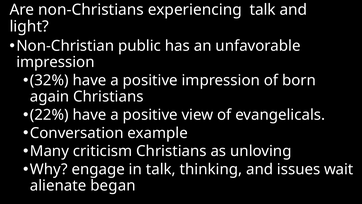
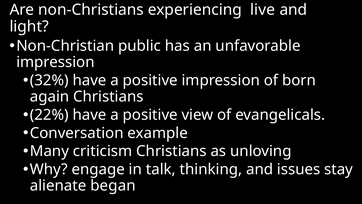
experiencing talk: talk -> live (263, 10)
wait: wait -> stay (339, 169)
